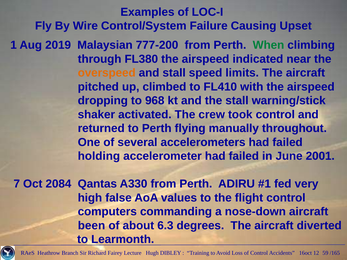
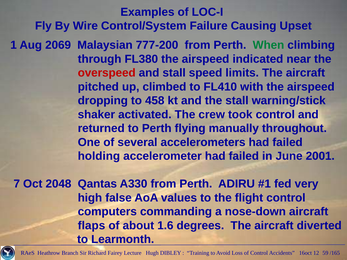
2019: 2019 -> 2069 (58, 45)
overspeed colour: orange -> red (107, 73)
968: 968 -> 458 (155, 101)
2084: 2084 -> 2048 (58, 184)
been: been -> flaps (91, 226)
6.3: 6.3 -> 1.6 (165, 226)
